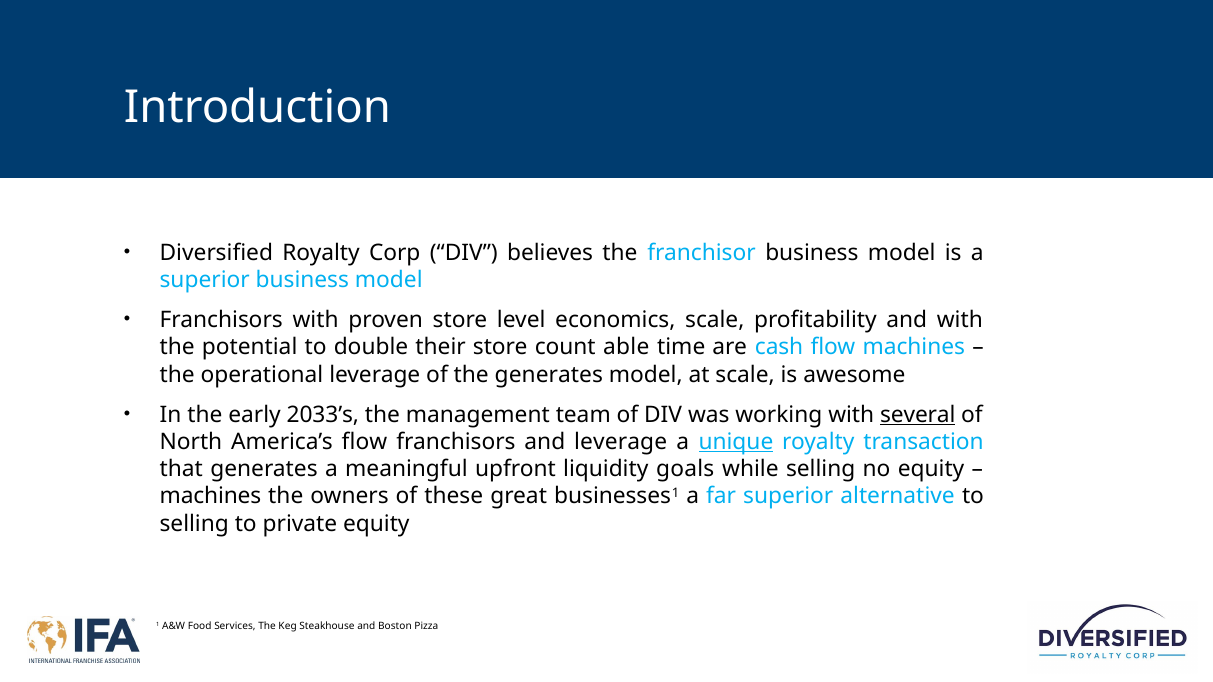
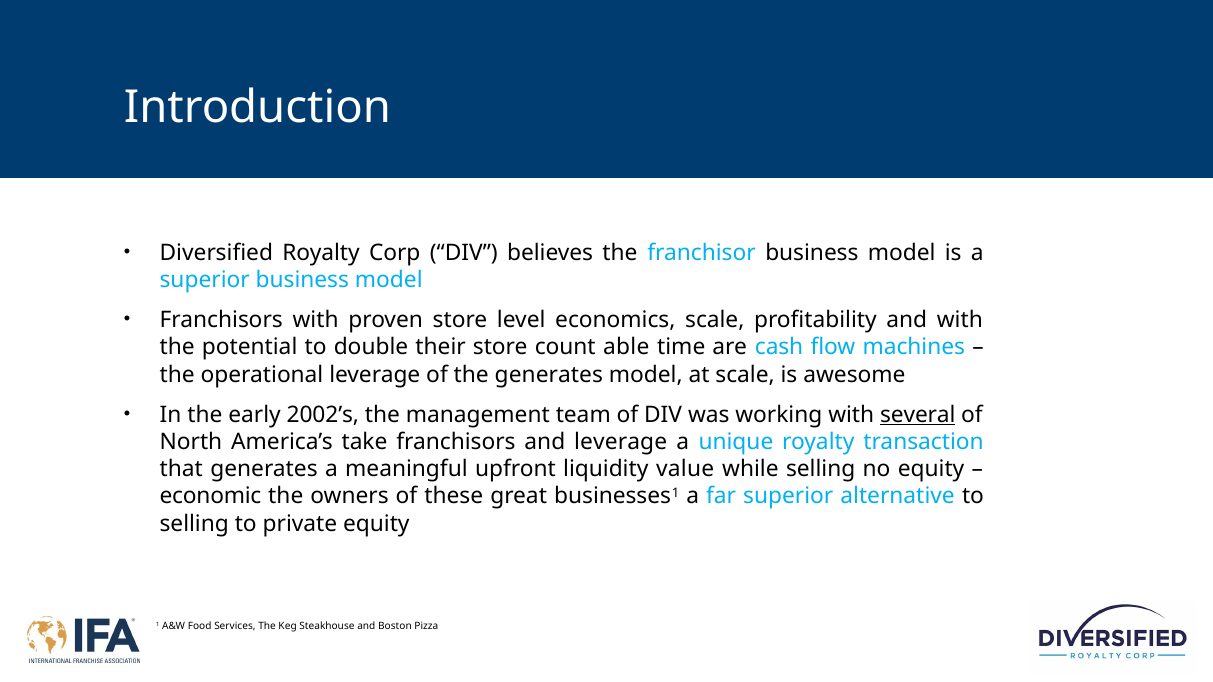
2033’s: 2033’s -> 2002’s (323, 415)
America’s flow: flow -> take (365, 442)
unique underline: present -> none (736, 442)
goals: goals -> value (685, 469)
machines: machines -> economic (211, 497)
